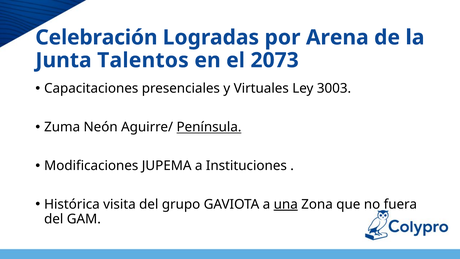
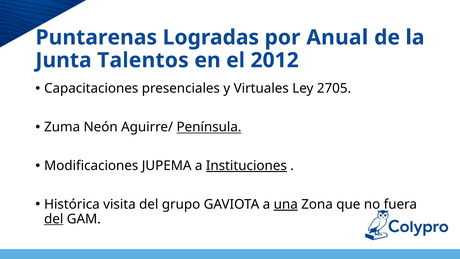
Celebración: Celebración -> Puntarenas (96, 37)
Arena: Arena -> Anual (337, 37)
2073: 2073 -> 2012 (275, 60)
3003: 3003 -> 2705 (334, 88)
Instituciones underline: none -> present (246, 166)
del underline: none -> present (54, 219)
